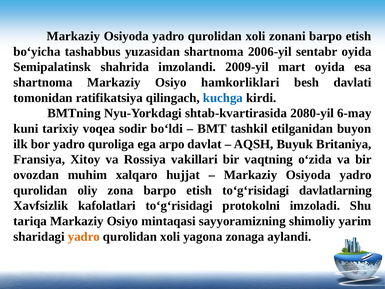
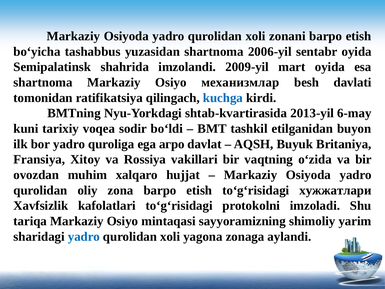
hamkorliklari: hamkorliklari -> механизмлар (240, 82)
2080-yil: 2080-yil -> 2013-yil (312, 113)
davlatlarning: davlatlarning -> хужжатлари (335, 190)
yadro colour: orange -> blue (84, 236)
